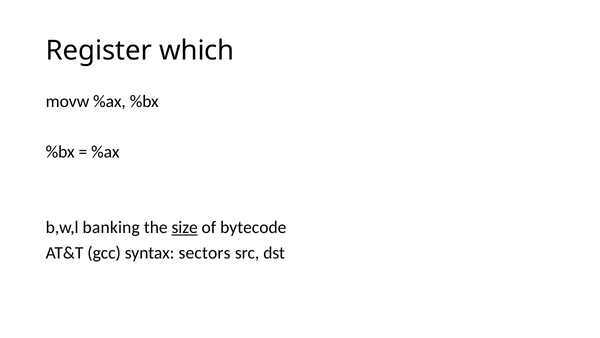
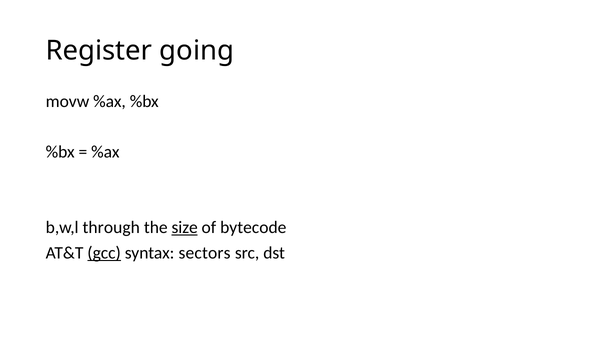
which: which -> going (197, 50)
banking: banking -> through (111, 227)
gcc underline: none -> present (104, 252)
